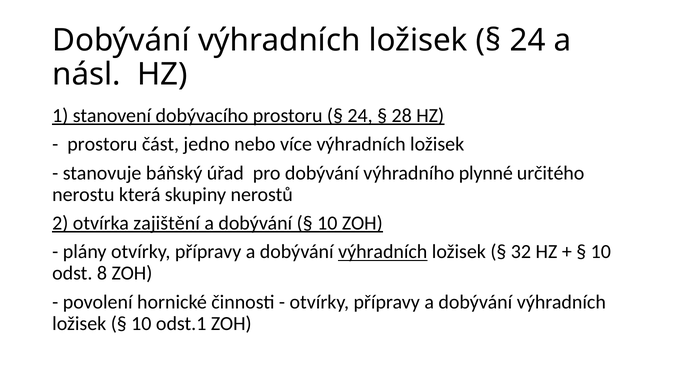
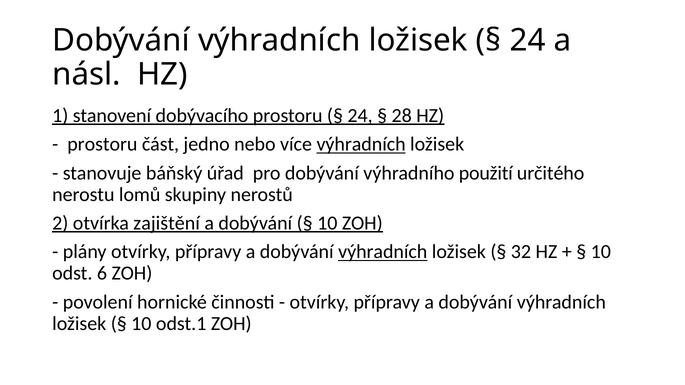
výhradních underline: none -> present (361, 144)
plynné: plynné -> použití (486, 173)
která: která -> lomů (140, 195)
8: 8 -> 6 (102, 274)
